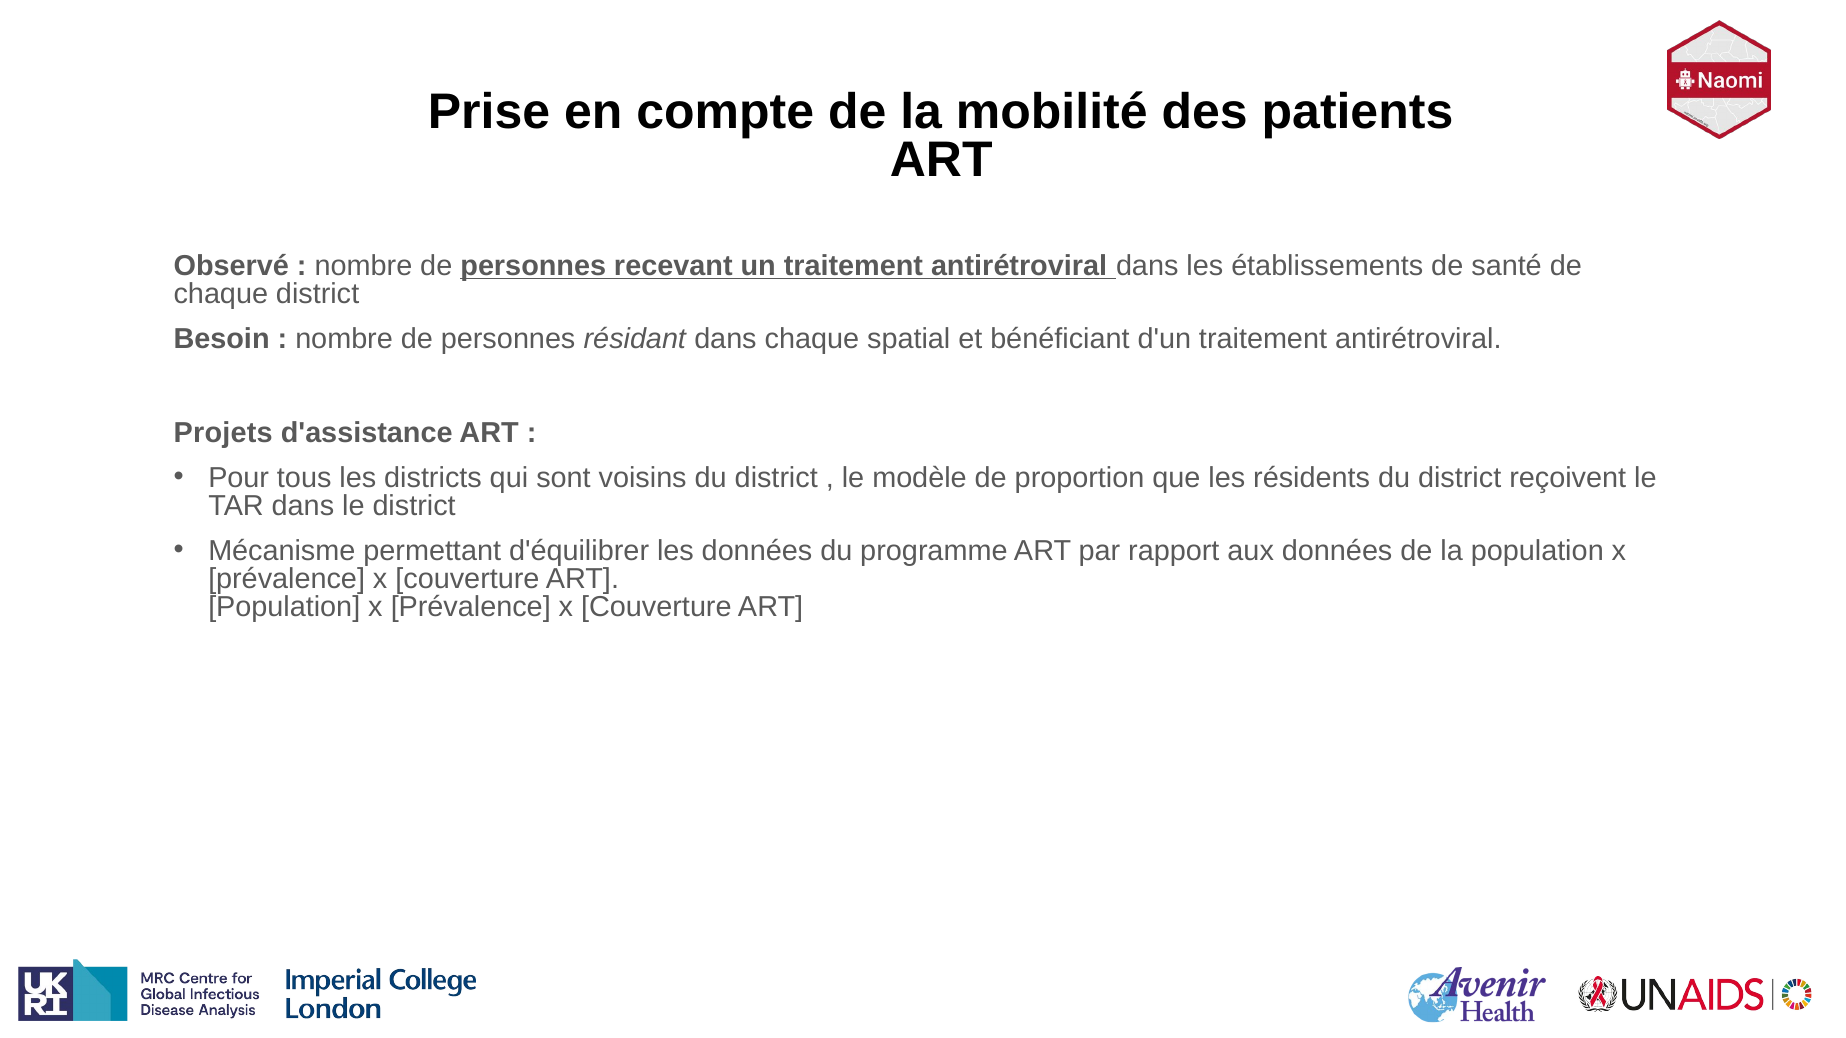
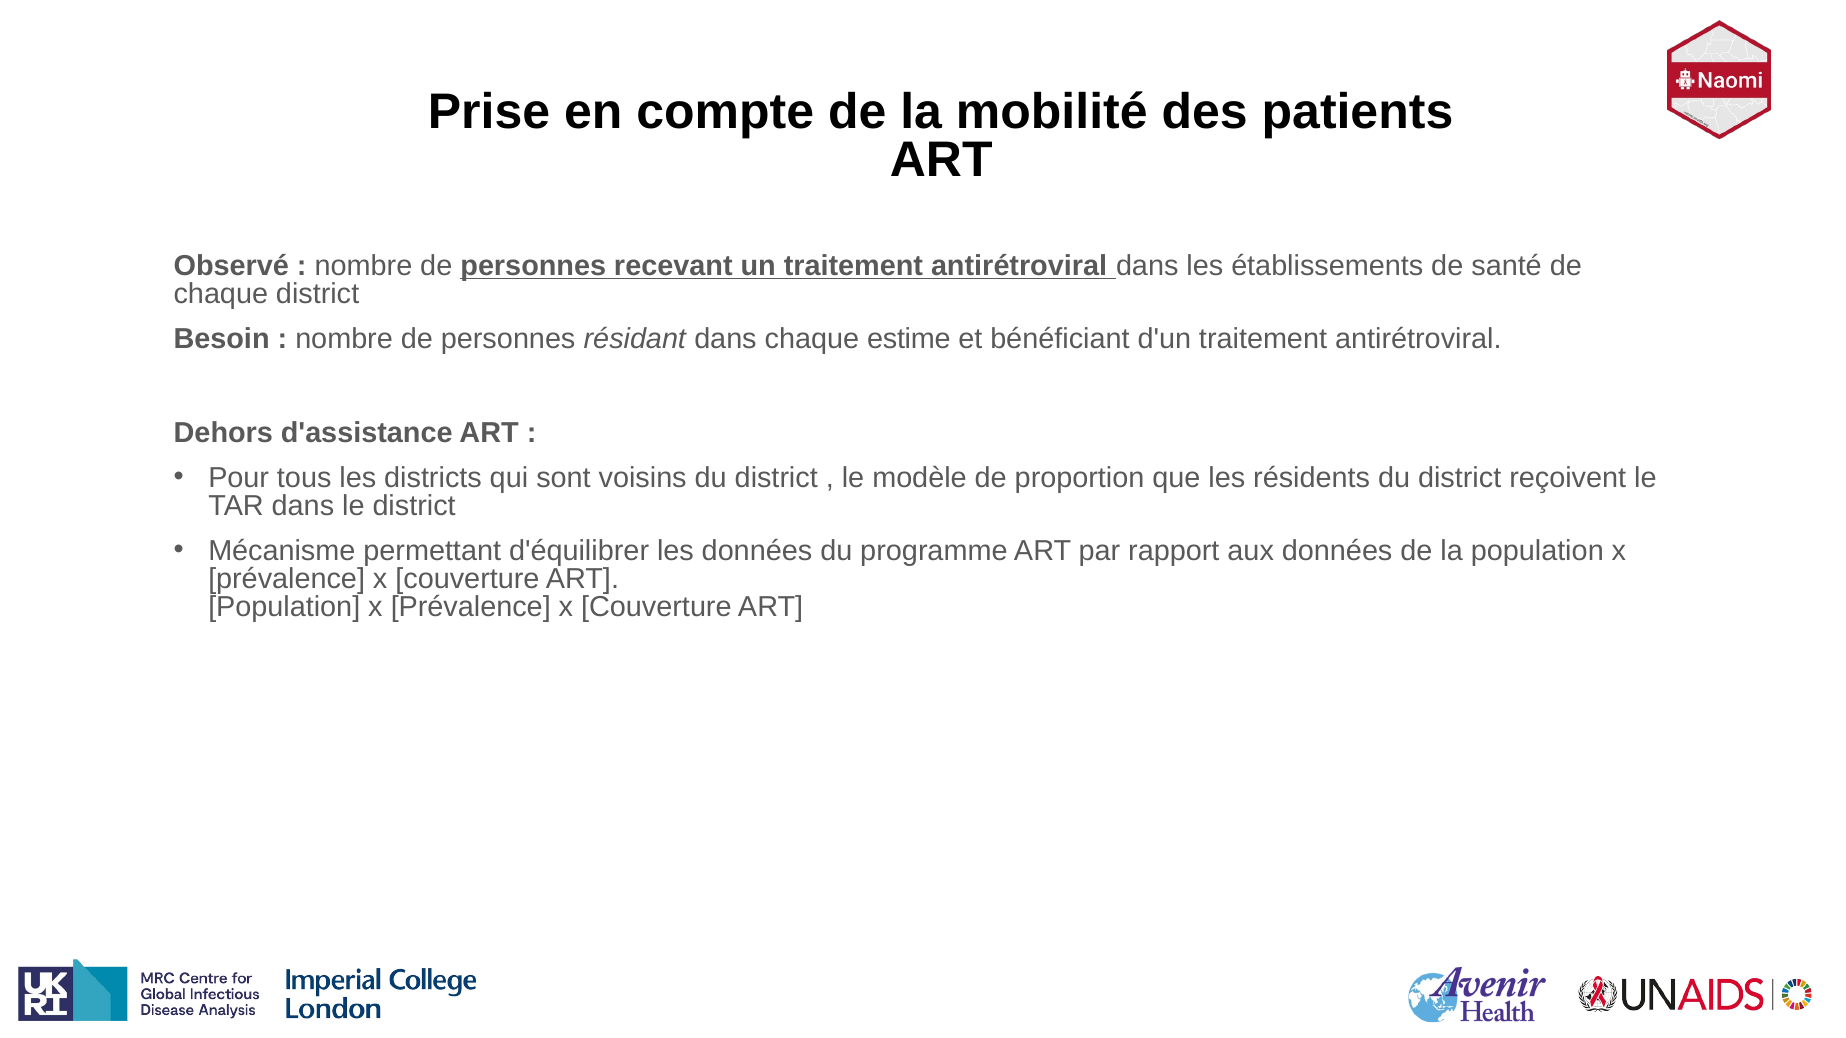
chaque spatial: spatial -> estime (909, 339)
Projets: Projets -> Dehors (223, 433)
